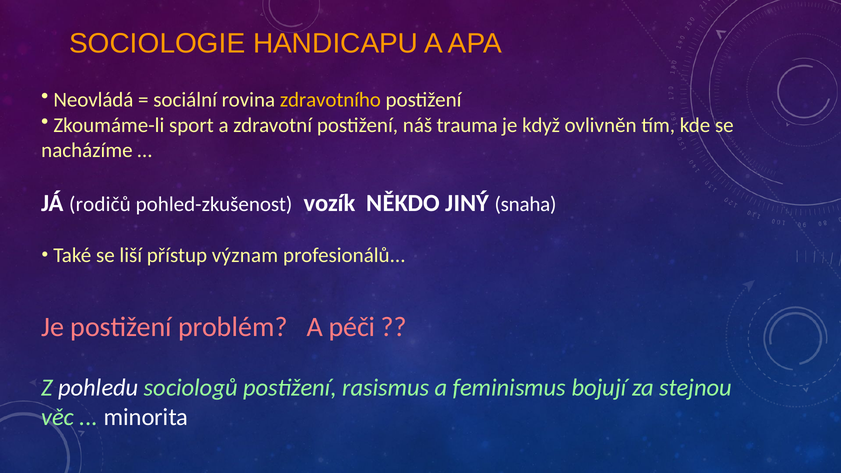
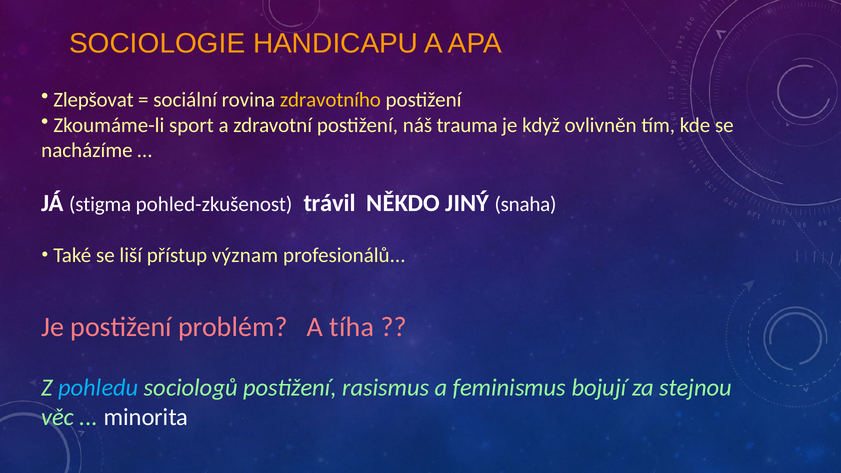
Neovládá: Neovládá -> Zlepšovat (93, 100)
rodičů: rodičů -> stigma (100, 204)
vozík: vozík -> trávil (330, 203)
péči: péči -> tíha (352, 327)
pohledu colour: white -> light blue (98, 388)
